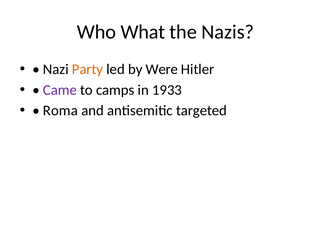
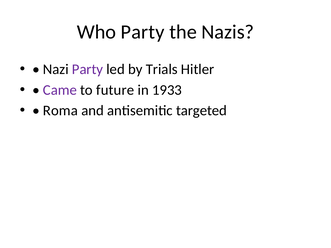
Who What: What -> Party (143, 32)
Party colour: orange -> purple (88, 69)
Were: Were -> Trials (162, 69)
camps: camps -> future (115, 90)
